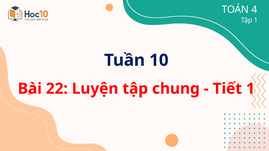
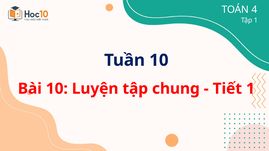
Bài 22: 22 -> 10 (57, 89)
